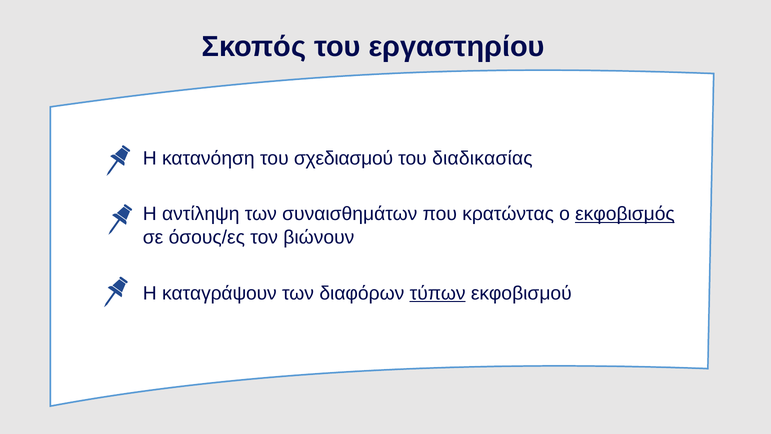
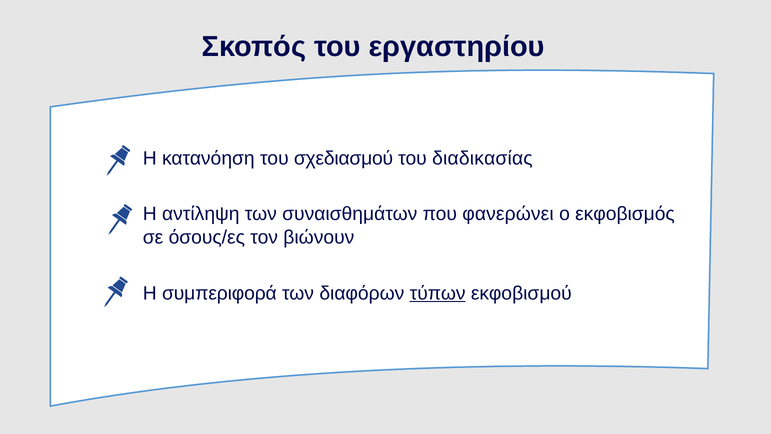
κρατώντας: κρατώντας -> φανερώνει (508, 214)
εκφοβισμός underline: present -> none (625, 214)
καταγράψουν: καταγράψουν -> συμπεριφορά (219, 293)
